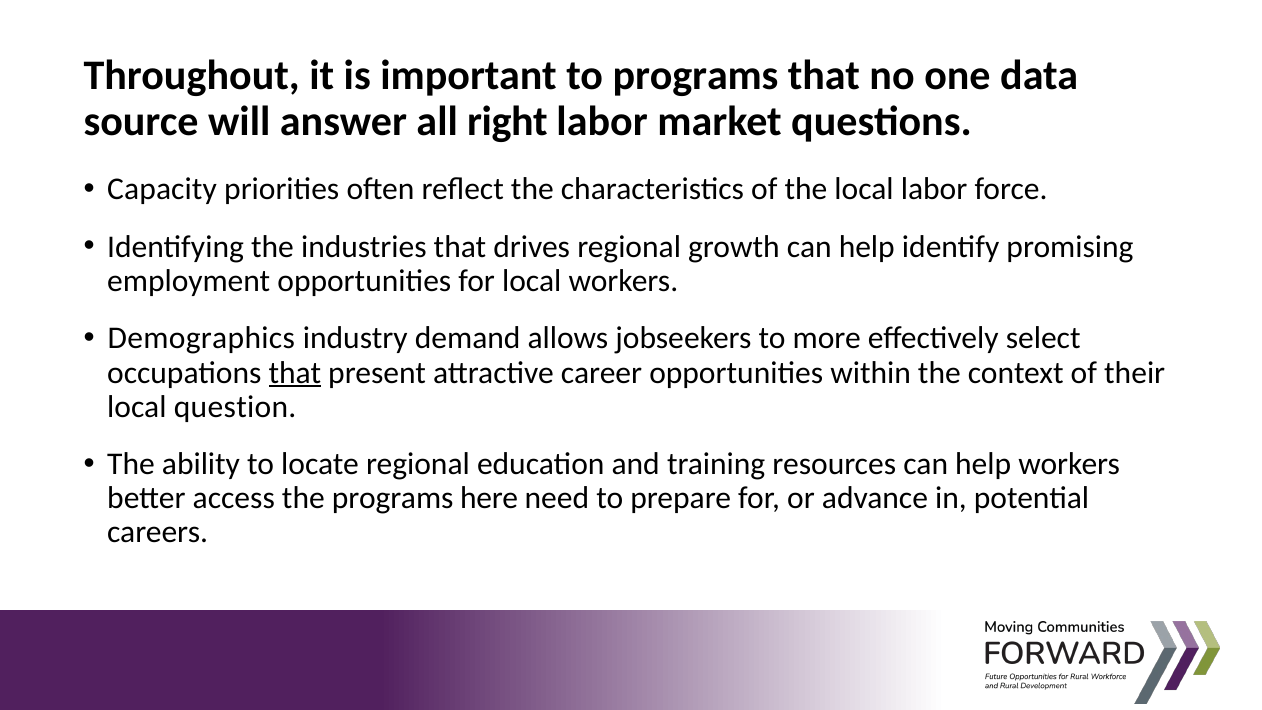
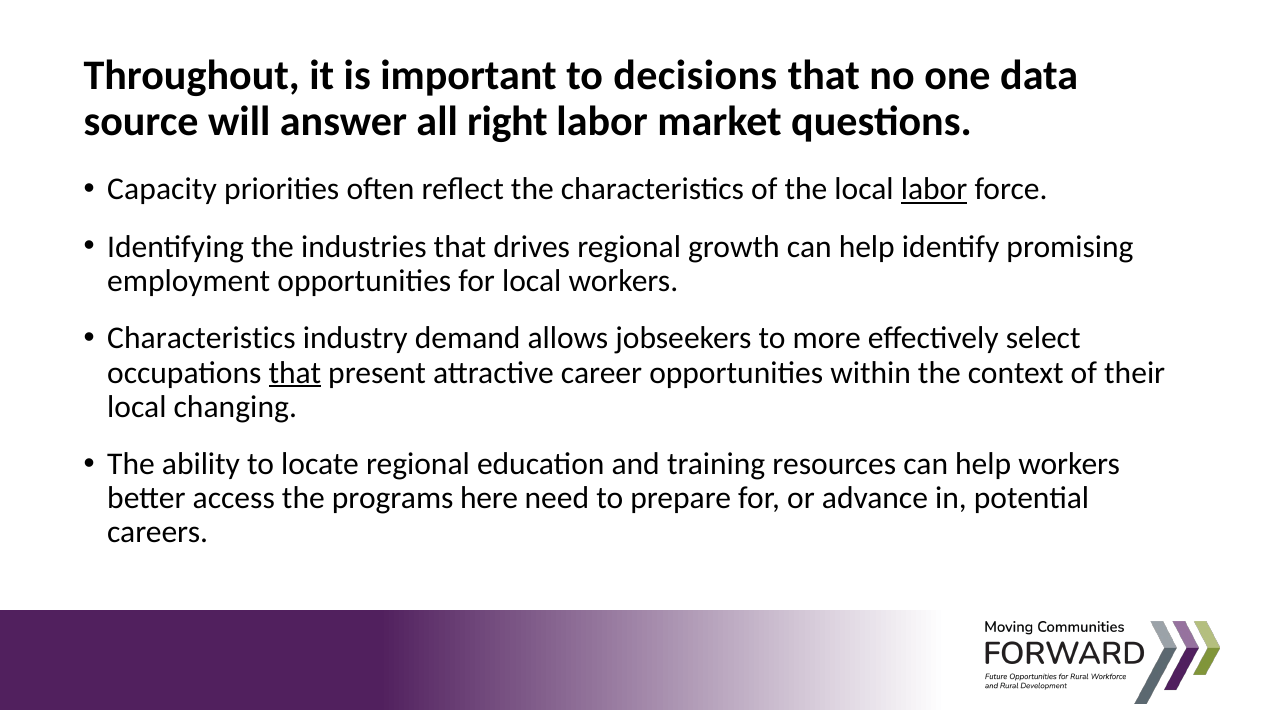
to programs: programs -> decisions (695, 76)
labor underline: none -> present (934, 189)
Demographics: Demographics -> Characteristics (201, 338)
question: question -> changing (235, 407)
